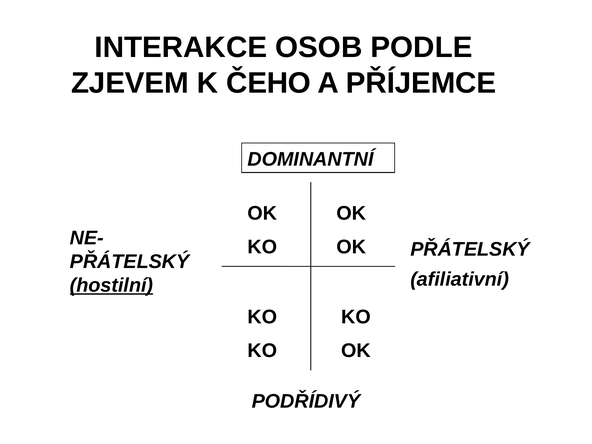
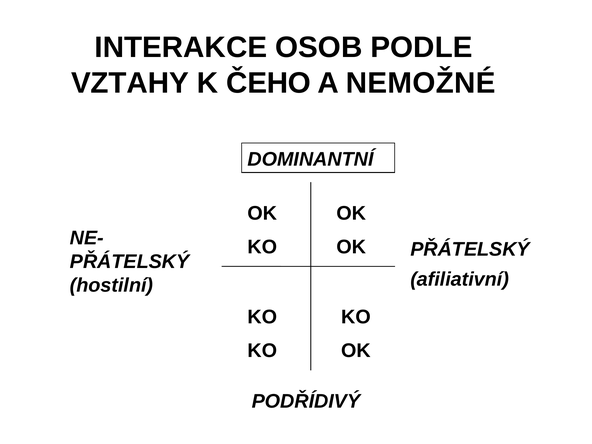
ZJEVEM: ZJEVEM -> VZTAHY (130, 83)
PŘÍJEMCE: PŘÍJEMCE -> NEMOŽNÉ (421, 83)
hostilní underline: present -> none (112, 285)
